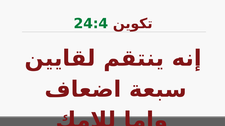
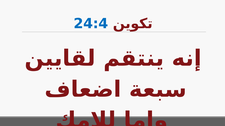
24:4 colour: green -> blue (91, 24)
